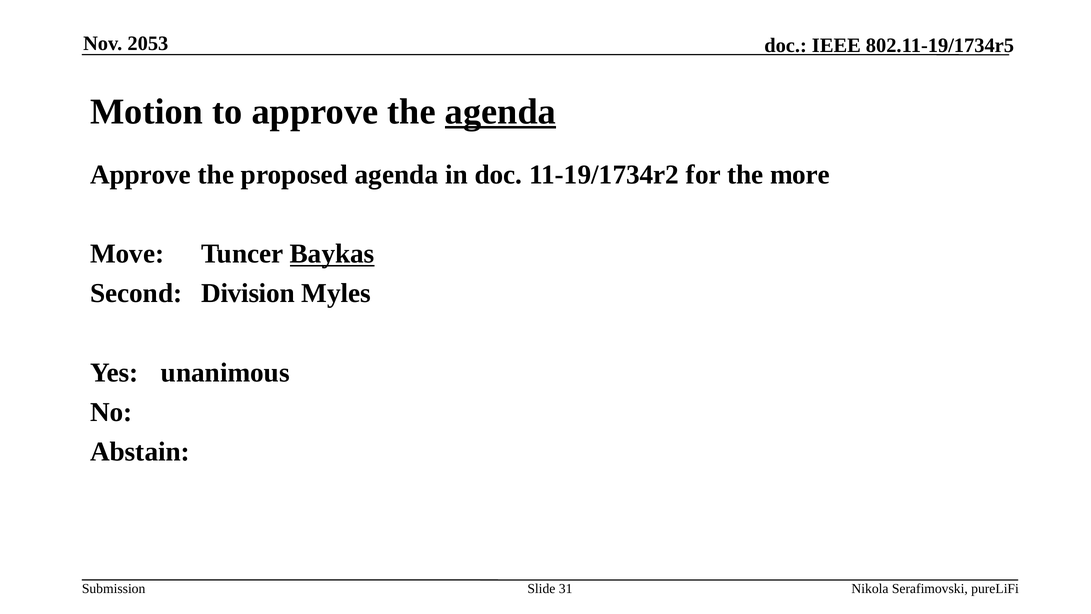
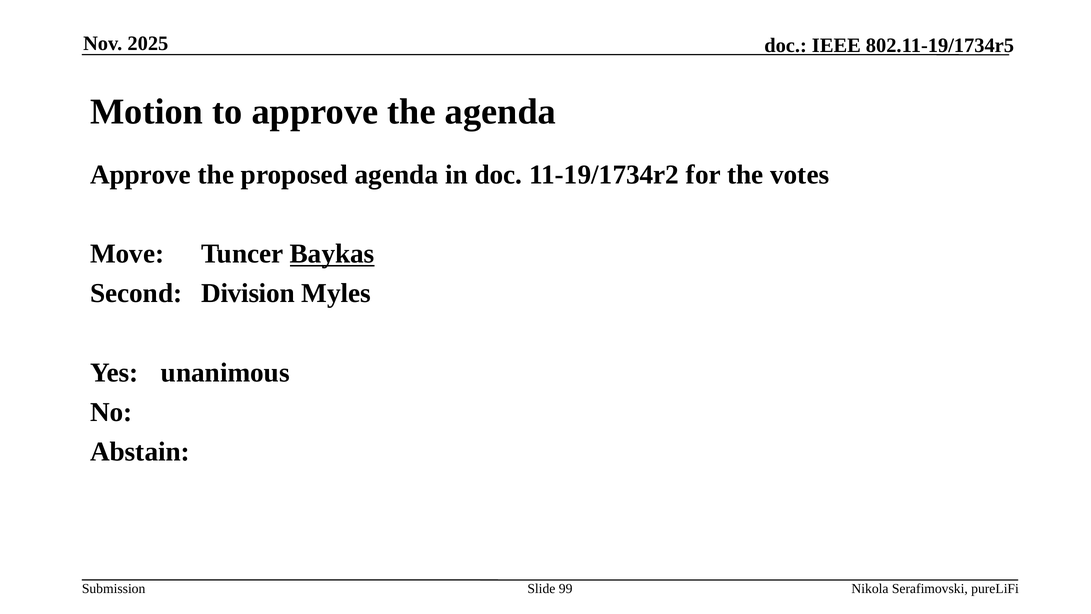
2053: 2053 -> 2025 (148, 43)
agenda underline: present -> none (501, 112)
more: more -> votes (800, 175)
31: 31 -> 99 (566, 589)
